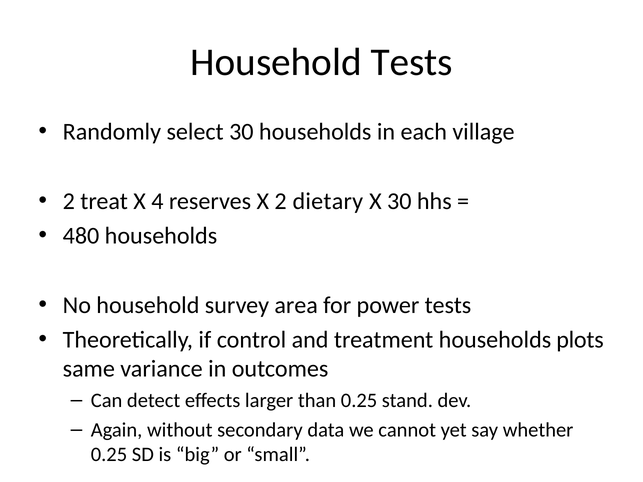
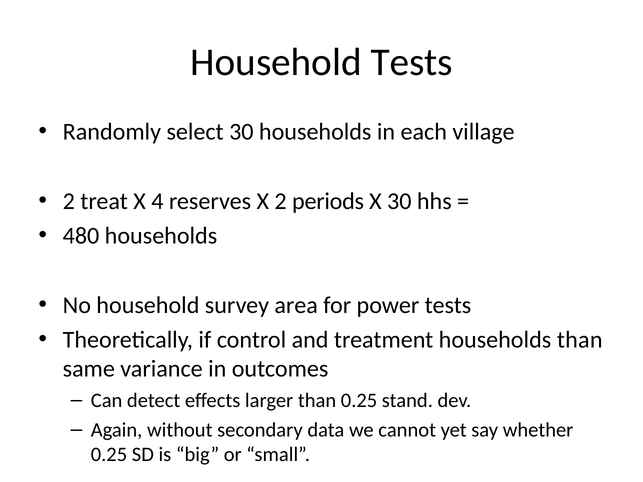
dietary: dietary -> periods (328, 201)
households plots: plots -> than (580, 340)
